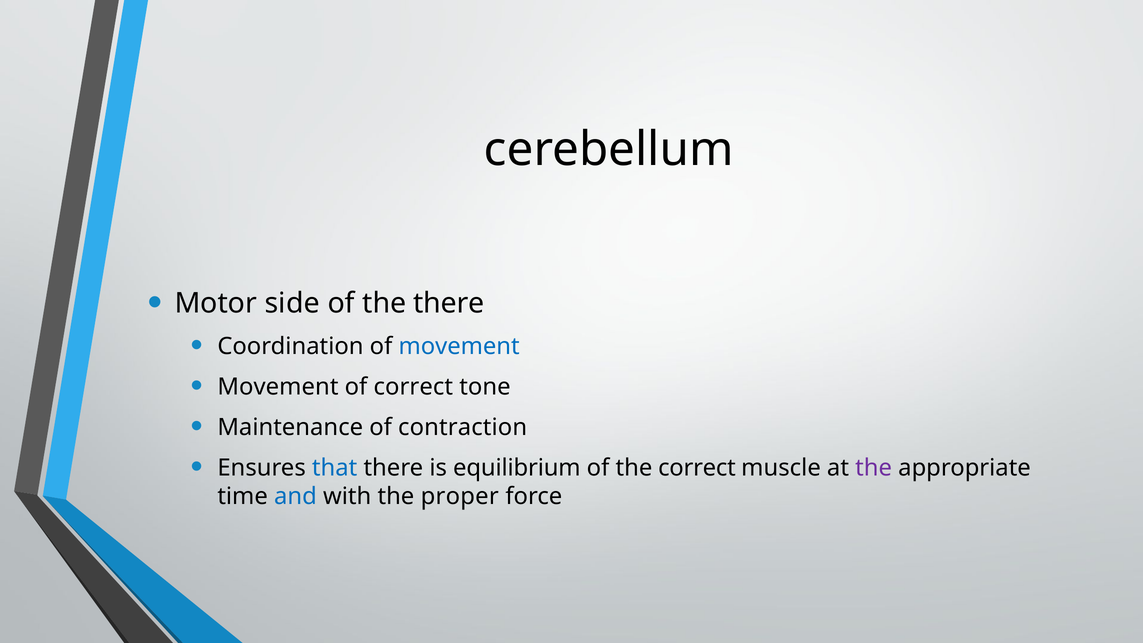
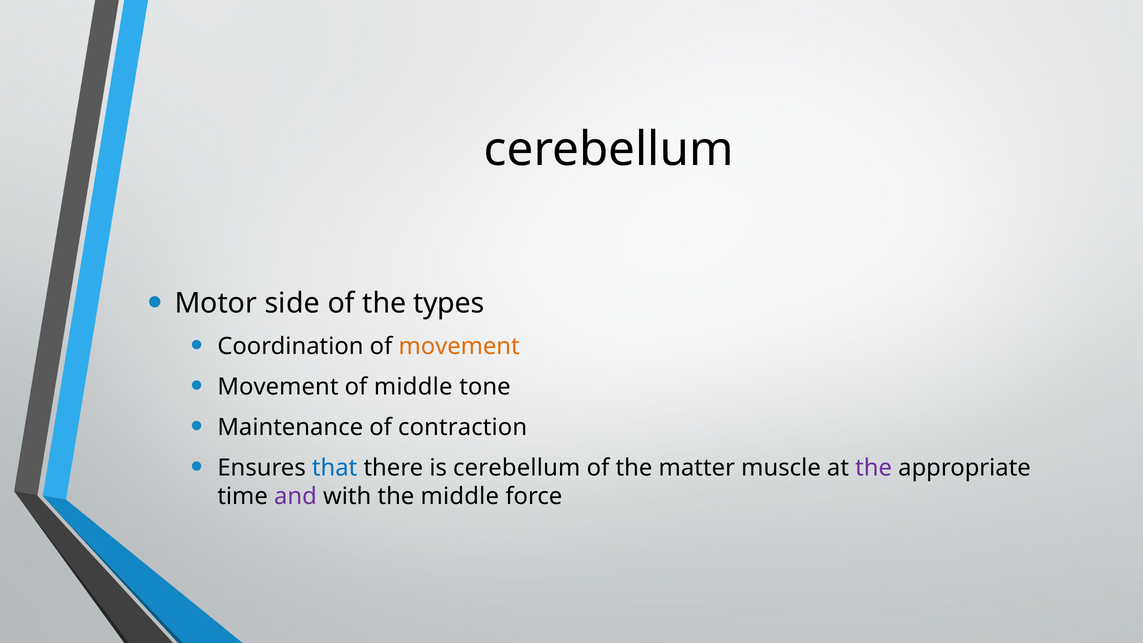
the there: there -> types (449, 303)
movement colour: blue -> orange (459, 346)
of correct: correct -> middle (413, 387)
is equilibrium: equilibrium -> cerebellum (517, 468)
the correct: correct -> matter (697, 468)
and colour: blue -> purple (296, 496)
the proper: proper -> middle (460, 496)
